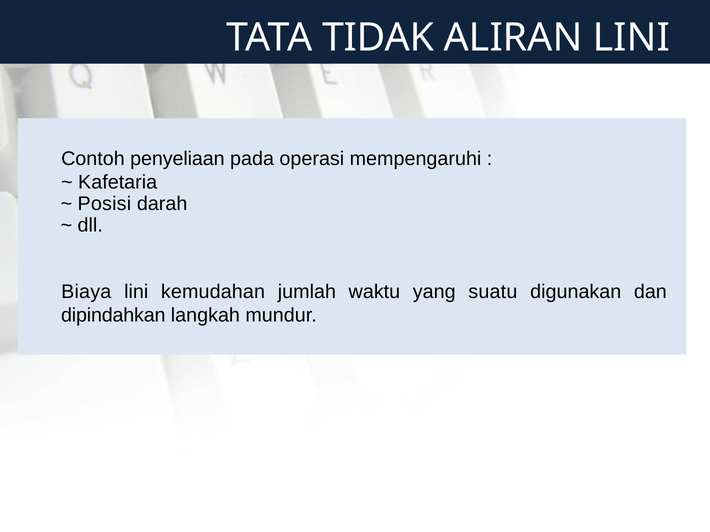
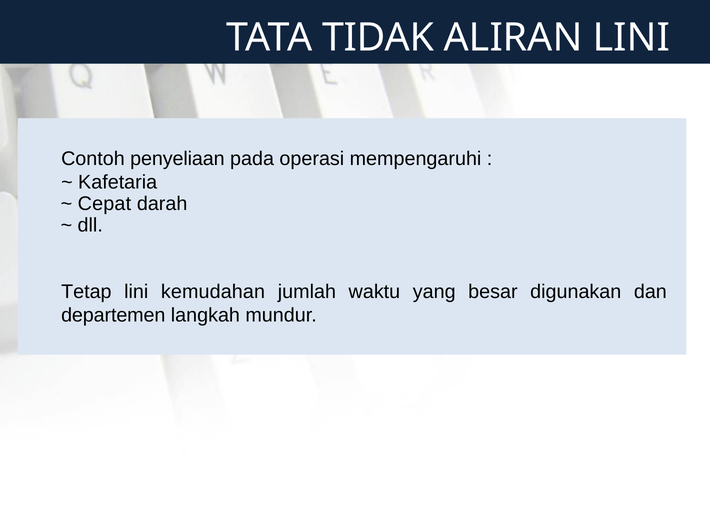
Posisi: Posisi -> Cepat (104, 204)
Biaya: Biaya -> Tetap (86, 292)
suatu: suatu -> besar (493, 292)
dipindahkan: dipindahkan -> departemen (113, 316)
